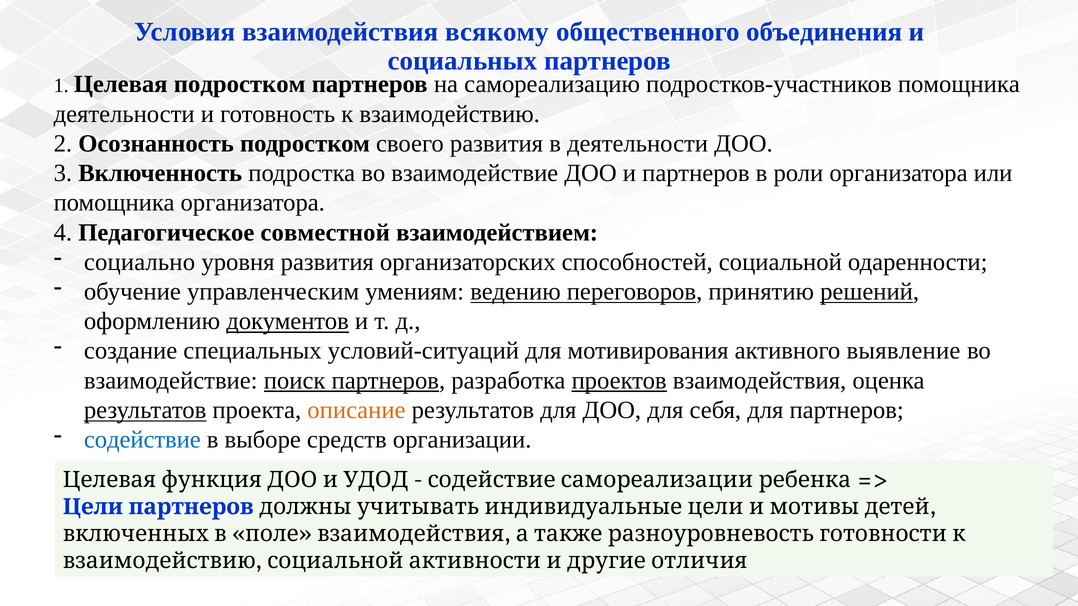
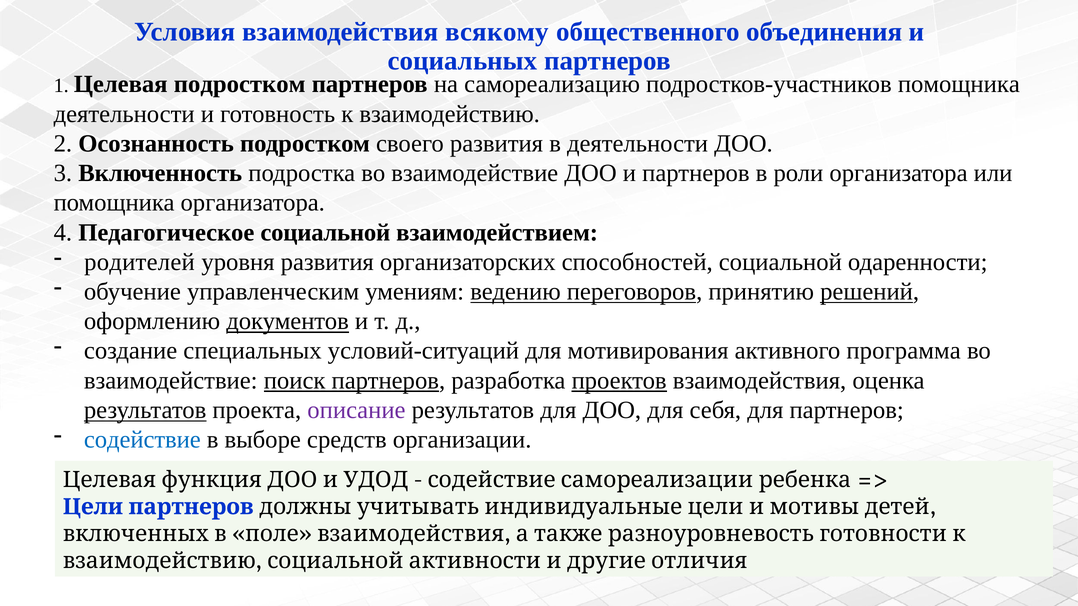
Педагогическое совместной: совместной -> социальной (325, 233)
социально: социально -> родителей (139, 262)
выявление: выявление -> программа (904, 351)
описание colour: orange -> purple (356, 410)
